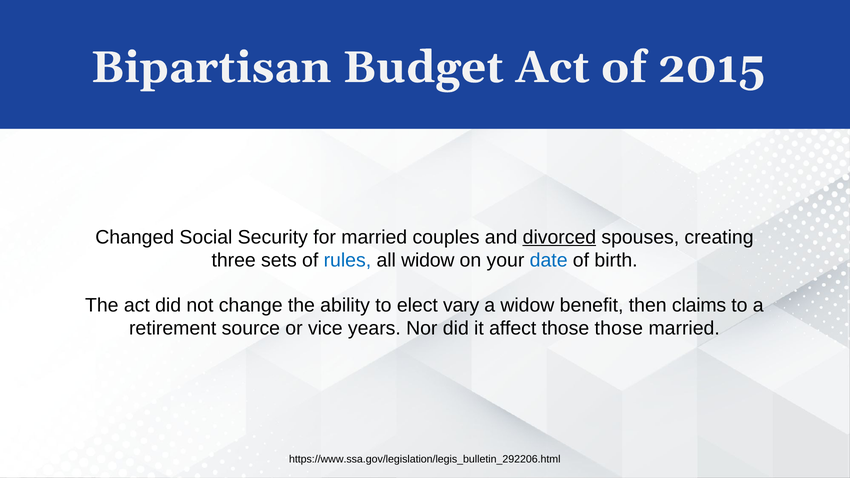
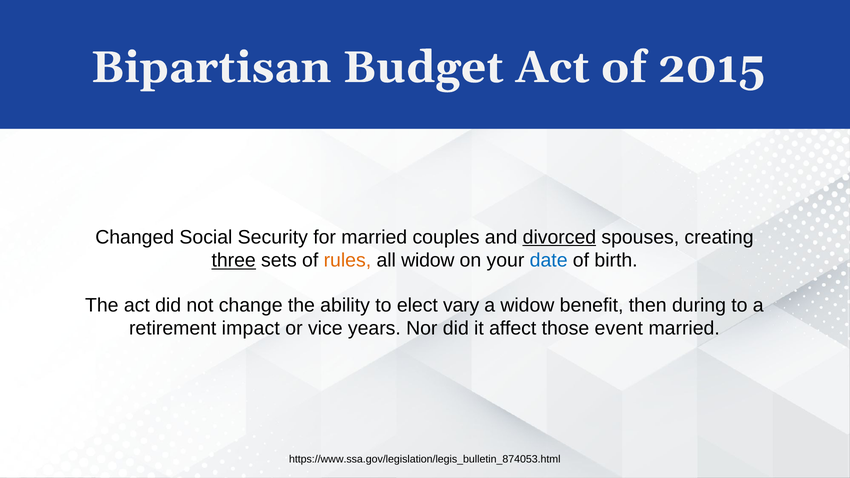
three underline: none -> present (234, 261)
rules colour: blue -> orange (347, 261)
claims: claims -> during (699, 305)
source: source -> impact (251, 329)
those those: those -> event (619, 329)
https://www.ssa.gov/legislation/legis_bulletin_292206.html: https://www.ssa.gov/legislation/legis_bulletin_292206.html -> https://www.ssa.gov/legislation/legis_bulletin_874053.html (425, 459)
